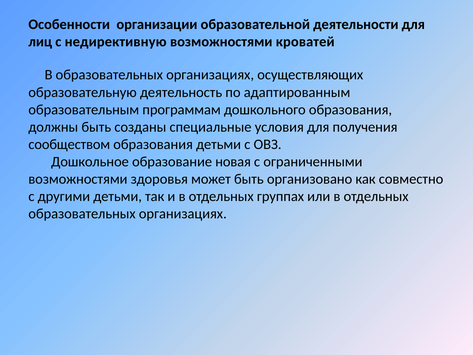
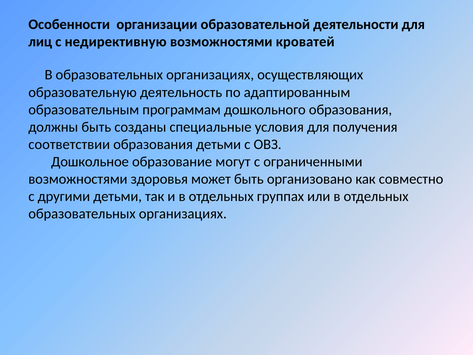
сообществом: сообществом -> соответствии (69, 144)
новая: новая -> могут (233, 162)
